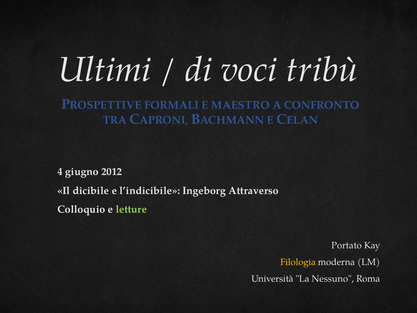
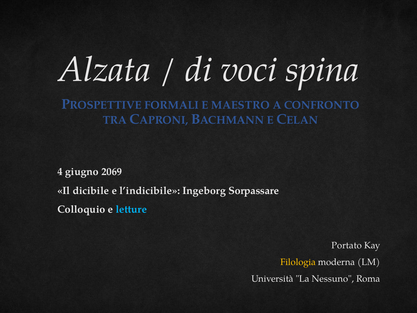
Ultimi: Ultimi -> Alzata (105, 69)
tribù: tribù -> spina (322, 69)
2012: 2012 -> 2069 (112, 172)
Attraverso: Attraverso -> Sorpassare (254, 190)
letture colour: light green -> light blue (131, 209)
